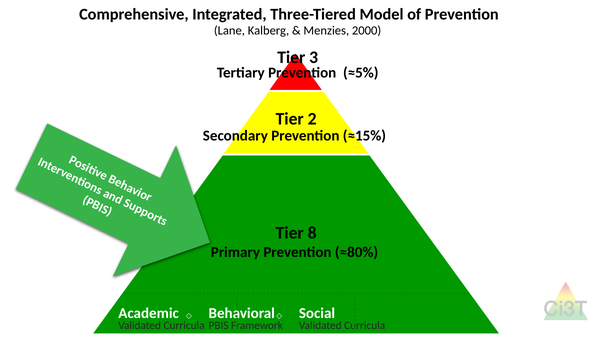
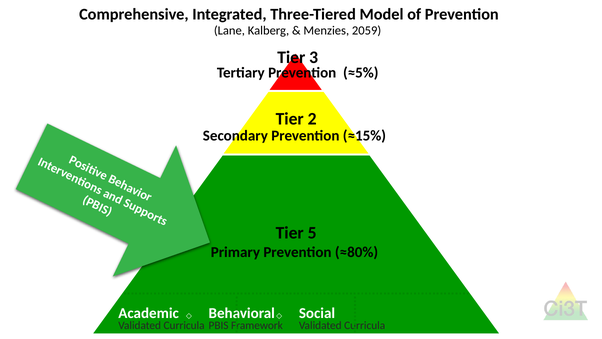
2000: 2000 -> 2059 (367, 31)
8: 8 -> 5 (312, 233)
